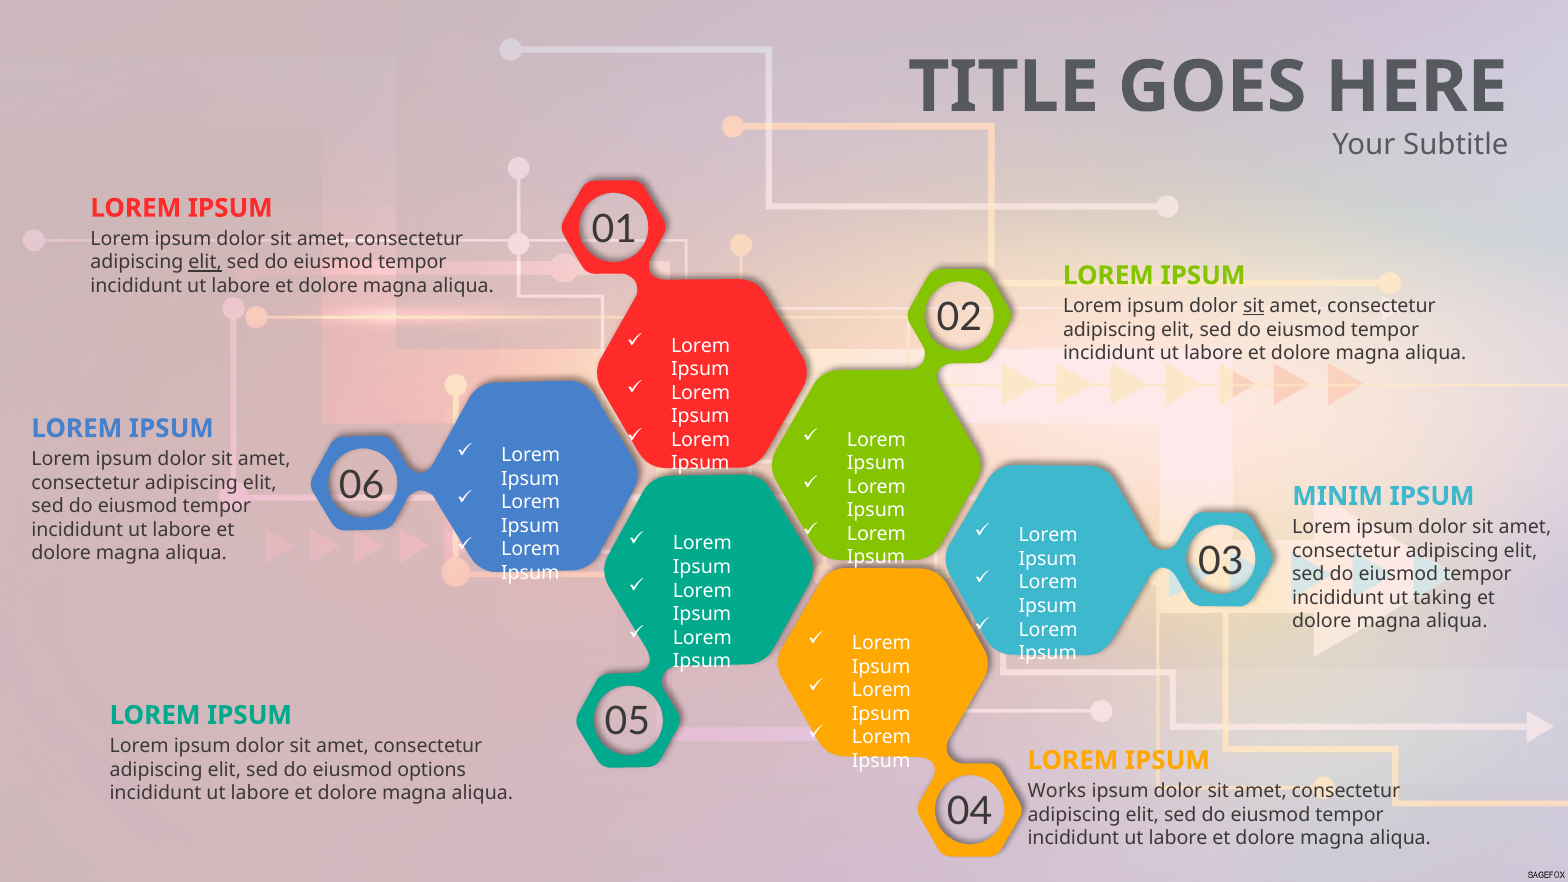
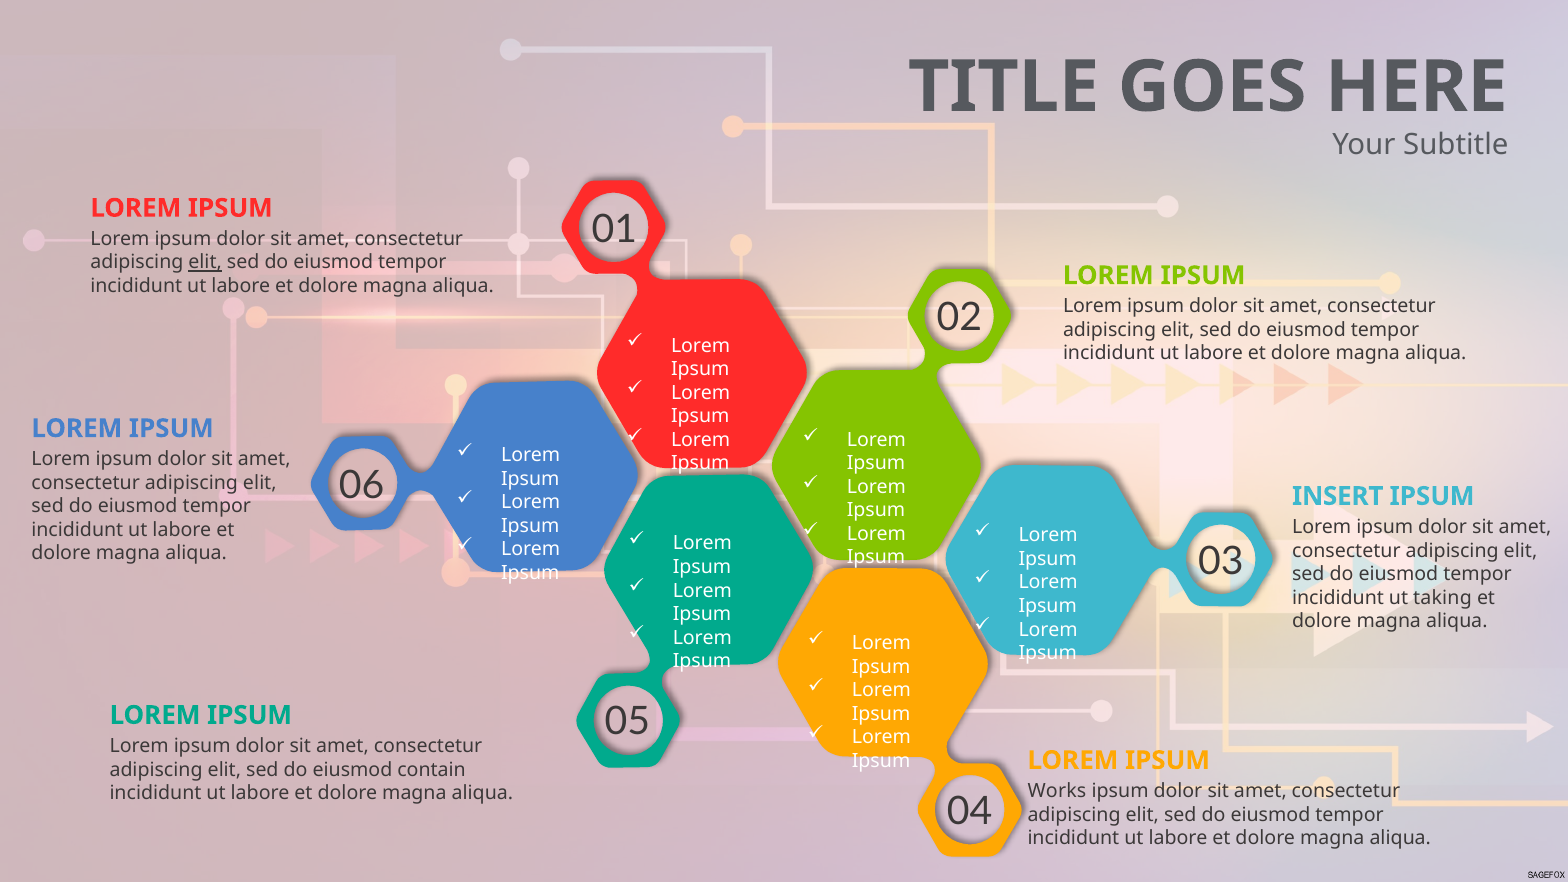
sit underline: present -> none (1254, 306)
MINIM: MINIM -> INSERT (1338, 496)
options: options -> contain (432, 770)
